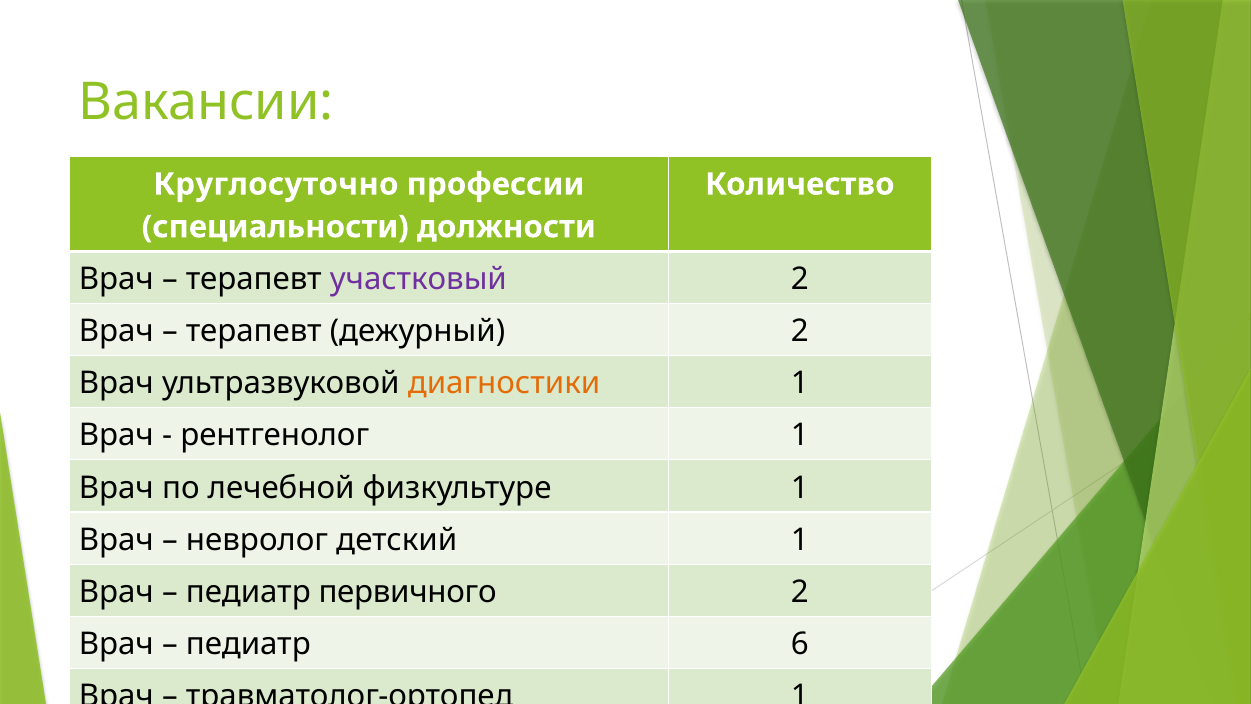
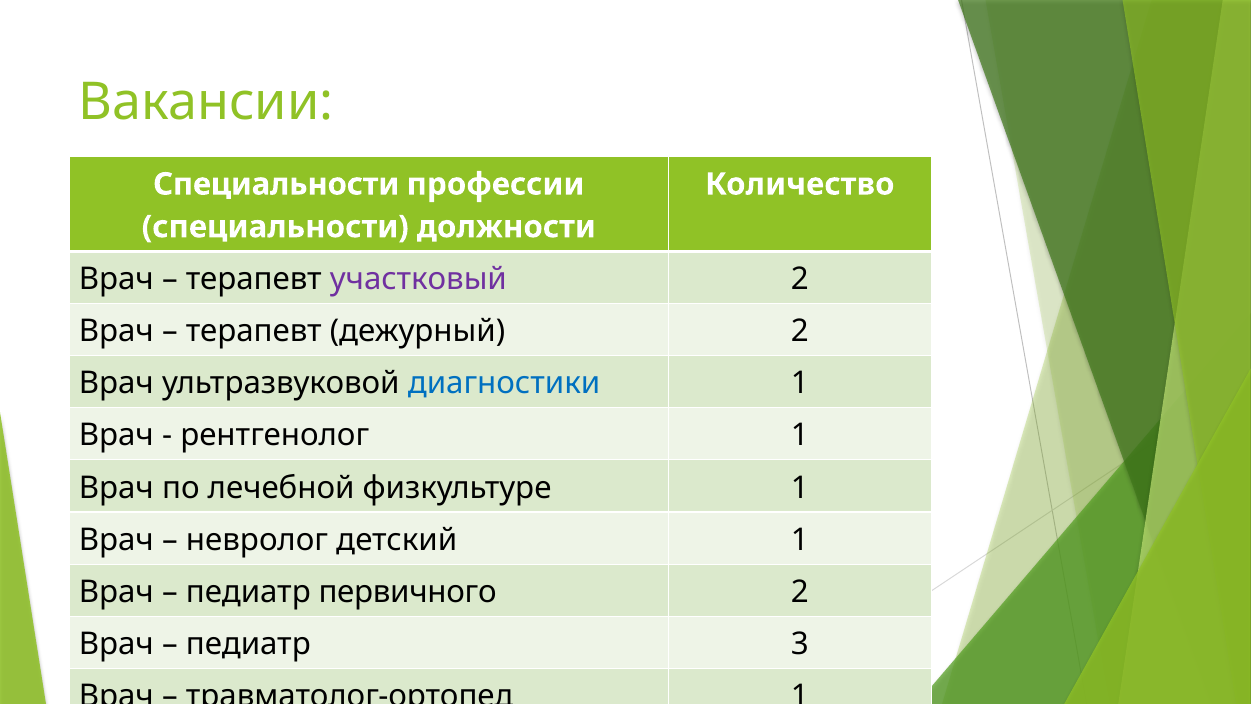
Круглосуточно: Круглосуточно -> Специальности (276, 184)
диагностики colour: orange -> blue (504, 383)
6: 6 -> 3 (800, 644)
